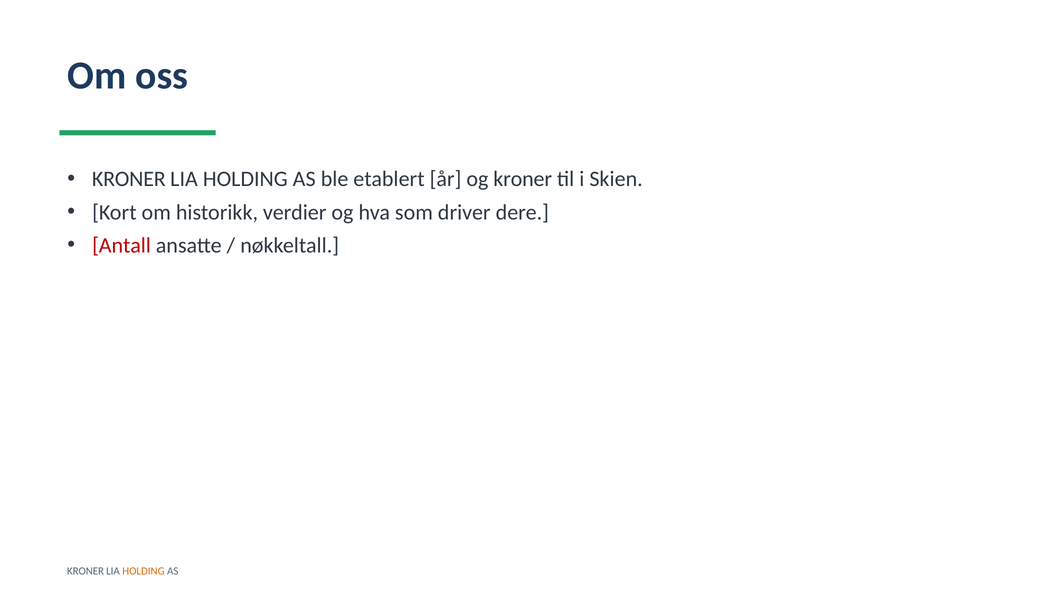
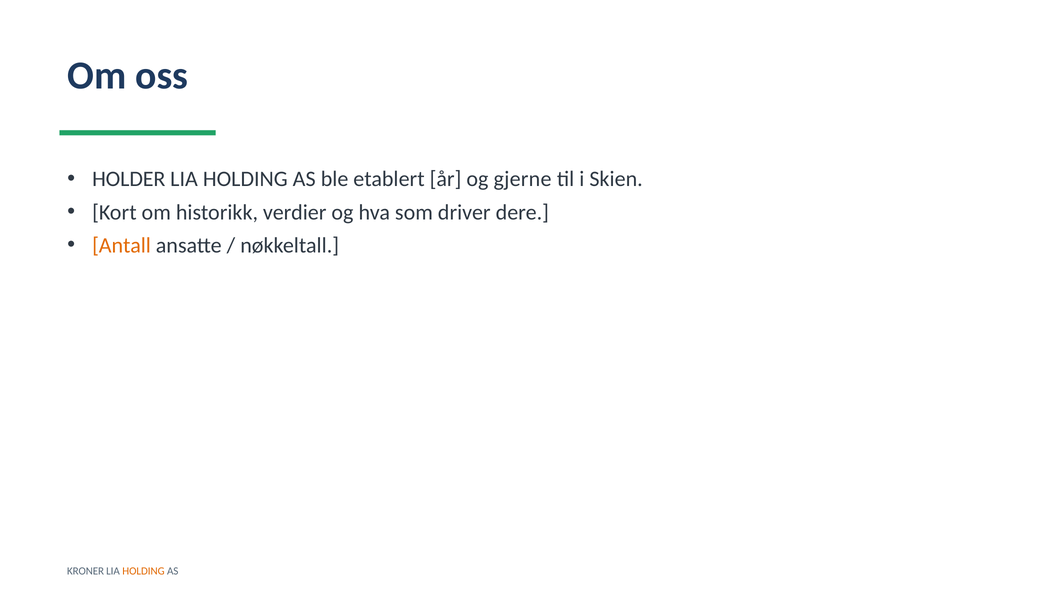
KRONER: KRONER -> HOLDER (129, 179)
og kroner: kroner -> gjerne (523, 179)
Antall colour: red -> orange (122, 245)
